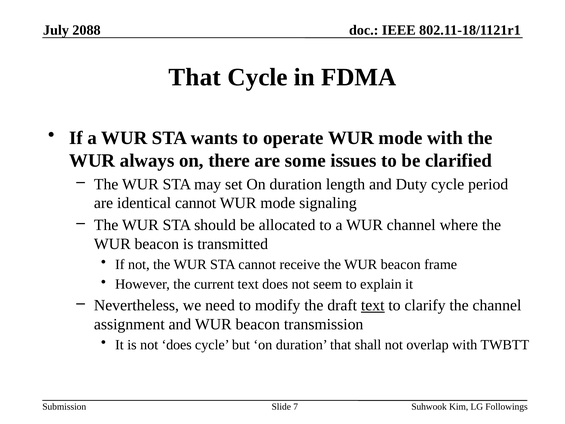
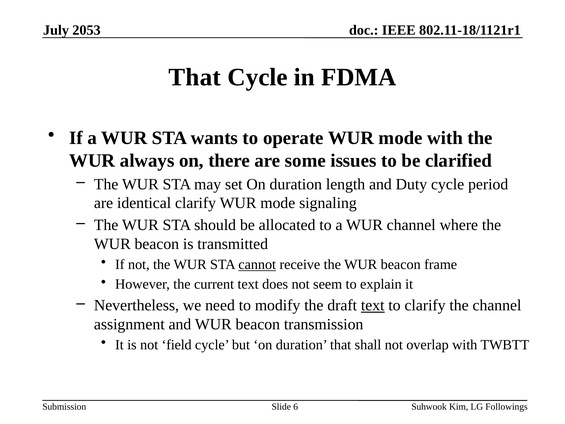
2088: 2088 -> 2053 (87, 30)
identical cannot: cannot -> clarify (196, 203)
cannot underline: none -> present (257, 264)
not does: does -> field (177, 345)
7: 7 -> 6 (296, 406)
